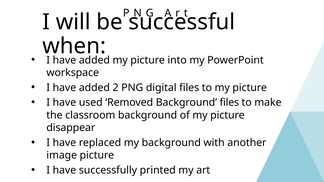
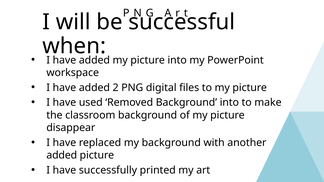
Background files: files -> into (229, 103)
image: image -> added (62, 155)
